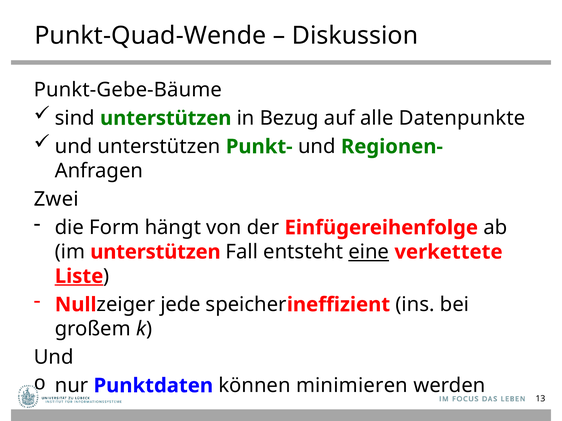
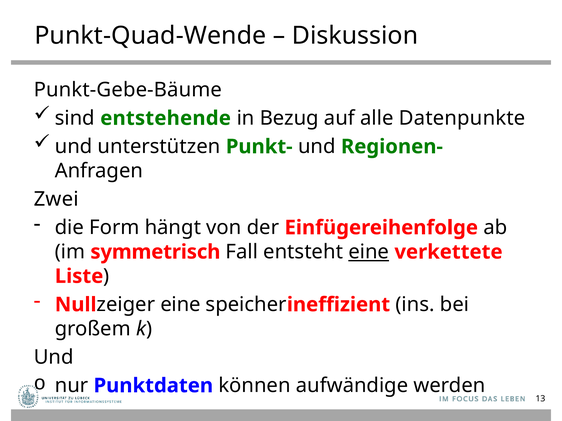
sind unterstützen: unterstützen -> entstehende (166, 118)
im unterstützen: unterstützen -> symmetrisch (155, 252)
Liste underline: present -> none (79, 277)
jede: jede -> eine (180, 305)
minimieren: minimieren -> aufwändige (352, 386)
